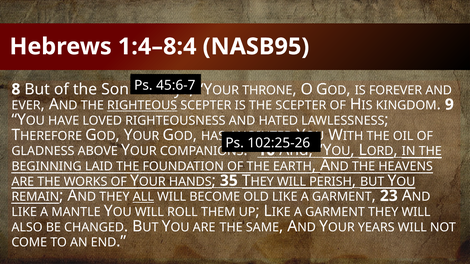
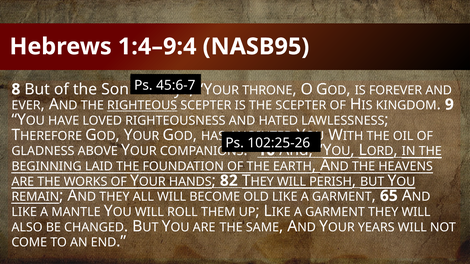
1:4–8:4: 1:4–8:4 -> 1:4–9:4 (157, 47)
35: 35 -> 82 (229, 181)
ALL underline: present -> none (143, 197)
23: 23 -> 65 (389, 196)
